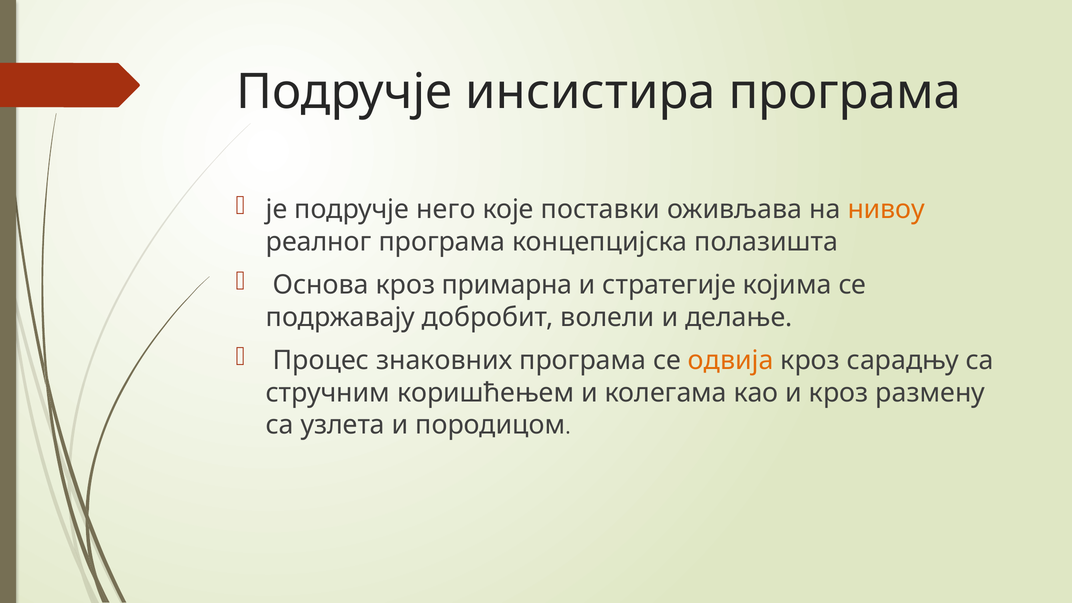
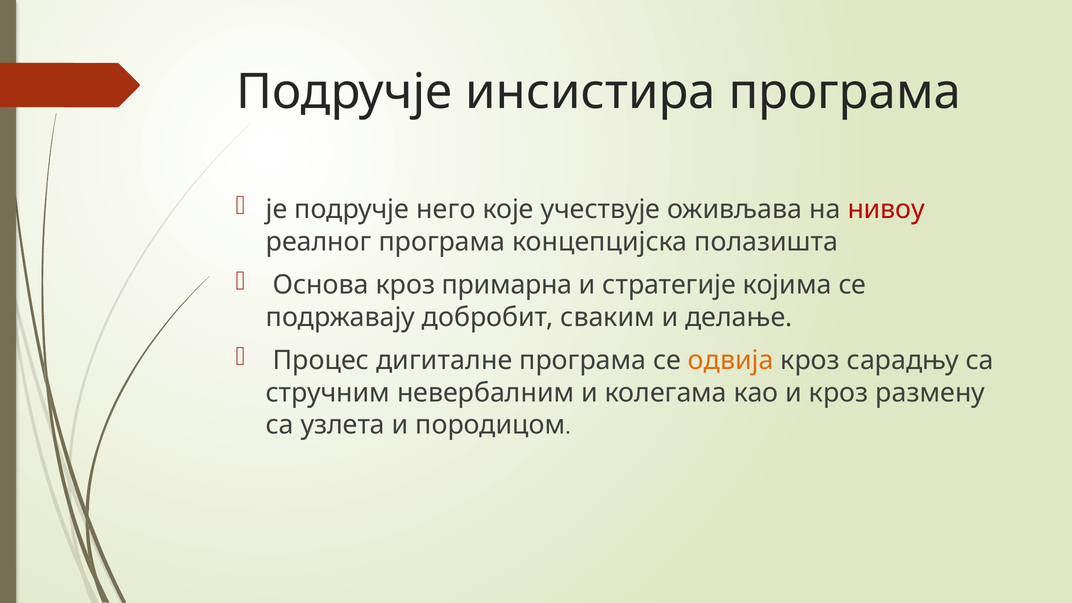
поставки: поставки -> учествује (600, 210)
нивоу colour: orange -> red (886, 210)
волели: волели -> сваким (608, 317)
знаковних: знаковних -> дигиталне (444, 361)
коришћењем: коришћењем -> невербалним (486, 393)
